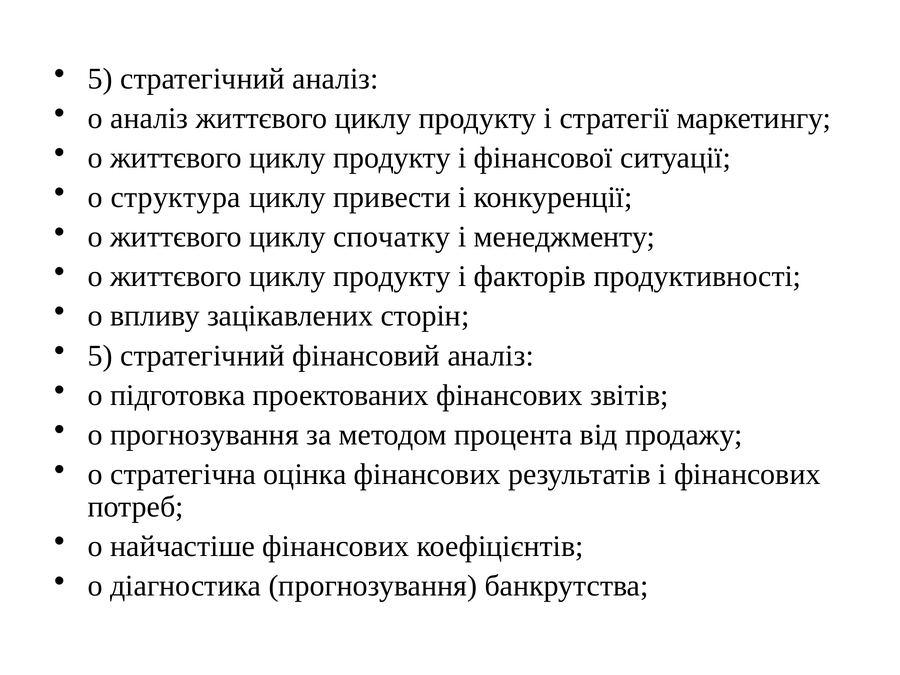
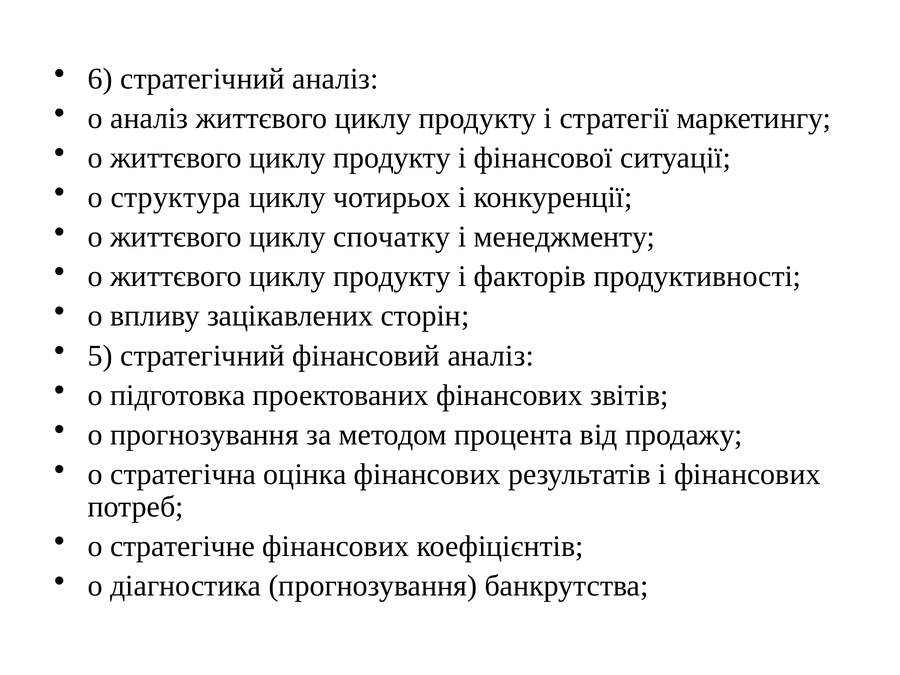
5: 5 -> 6 (100, 79)
привести: привести -> чотирьох (392, 197)
найчастіше: найчастіше -> стратегічне (183, 546)
